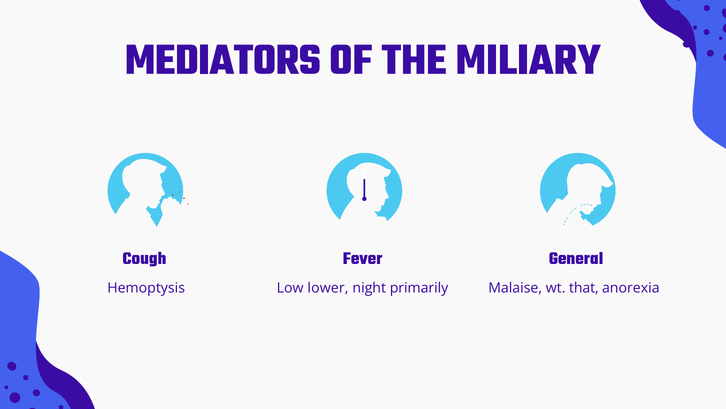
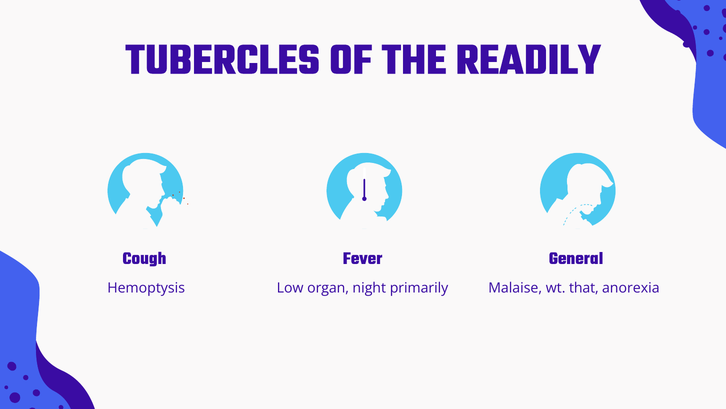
MEDIATORS: MEDIATORS -> TUBERCLES (223, 59)
MILIARY: MILIARY -> READILY (528, 59)
lower: lower -> organ (328, 288)
